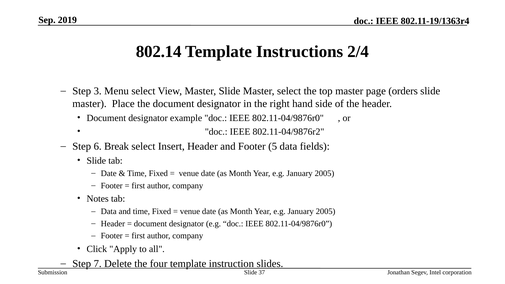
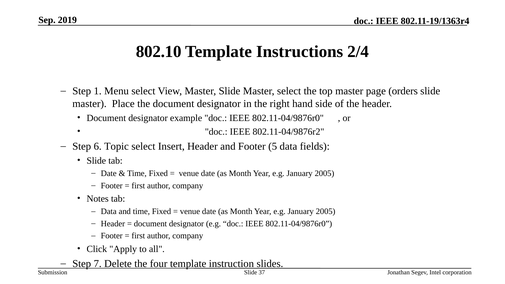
802.14: 802.14 -> 802.10 (159, 52)
3: 3 -> 1 (98, 91)
Break: Break -> Topic (117, 146)
